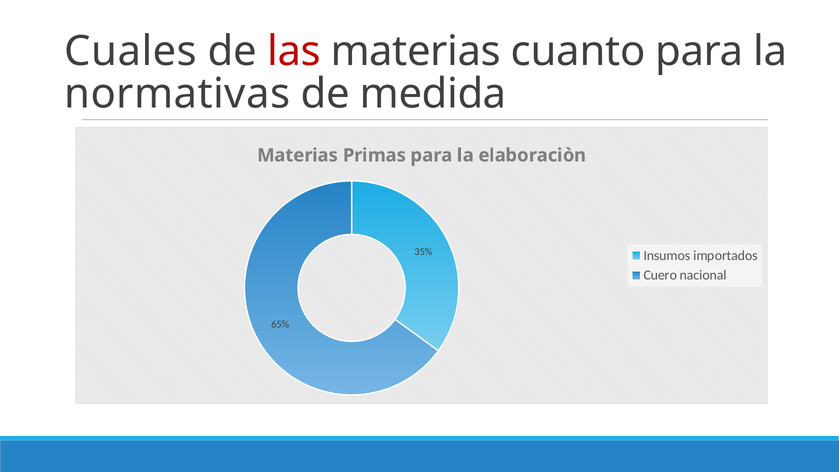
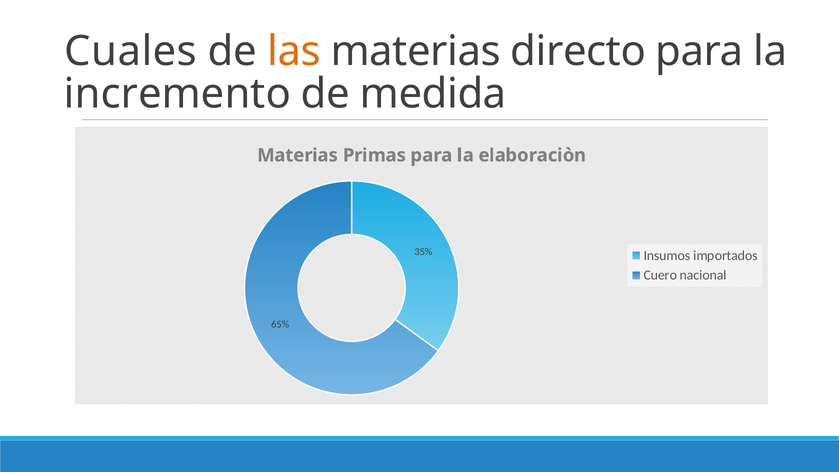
las colour: red -> orange (294, 51)
cuanto: cuanto -> directo (578, 51)
normativas: normativas -> incremento (177, 94)
